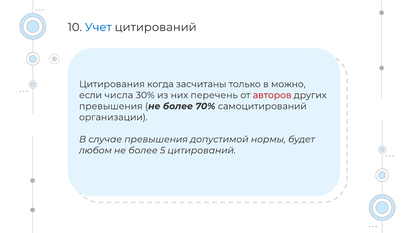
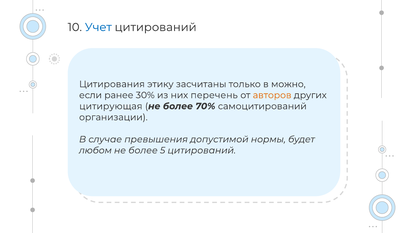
когда: когда -> этику (160, 84)
числа: числа -> ранее (119, 95)
авторов colour: red -> orange (272, 95)
превышения: превышения -> цитирующая (111, 106)
